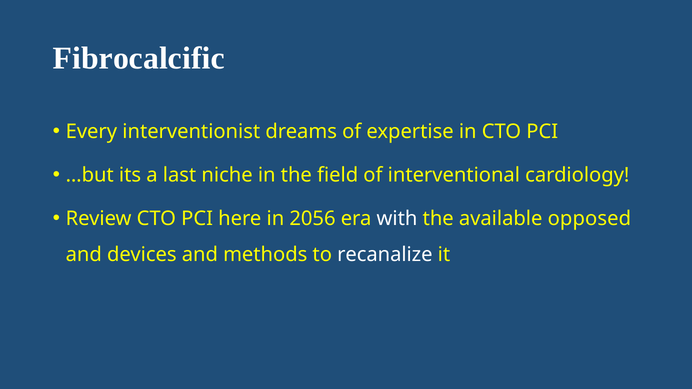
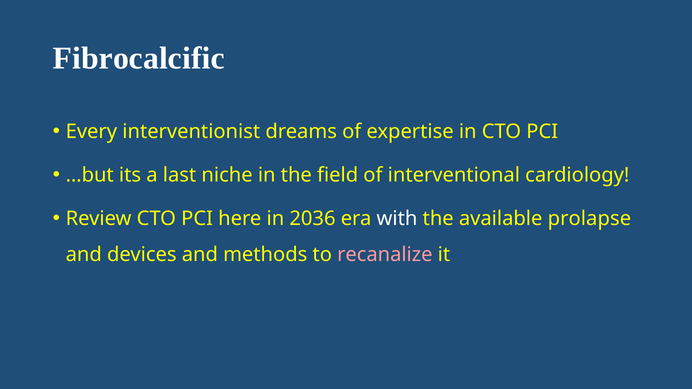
2056: 2056 -> 2036 (312, 219)
opposed: opposed -> prolapse (589, 219)
recanalize colour: white -> pink (385, 255)
